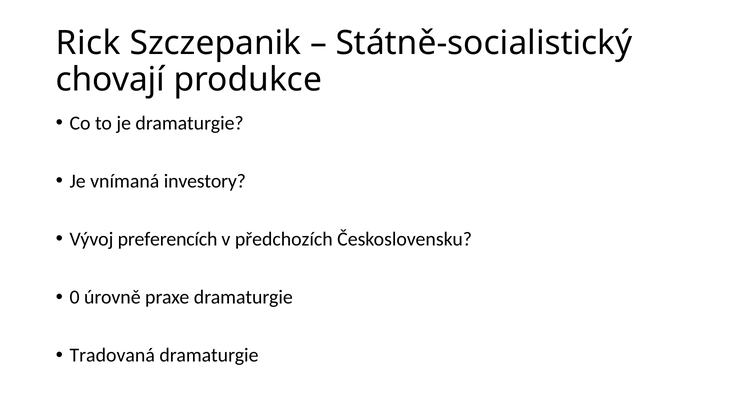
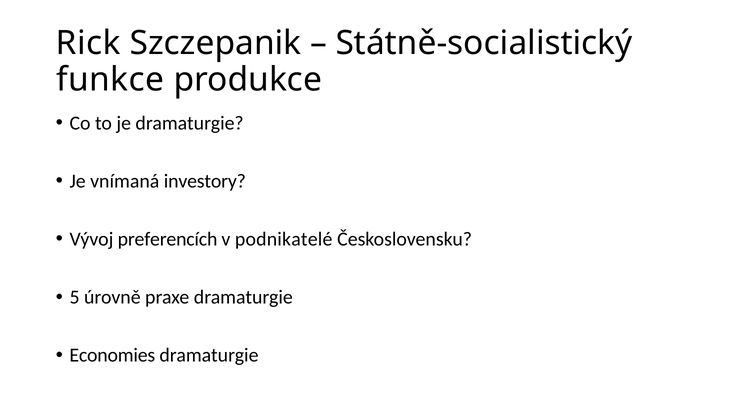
chovají: chovají -> funkce (110, 80)
předchozích: předchozích -> podnikatelé (284, 239)
0: 0 -> 5 (75, 297)
Tradovaná: Tradovaná -> Economies (112, 355)
